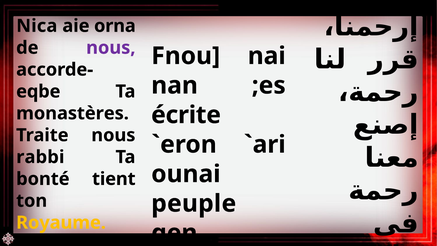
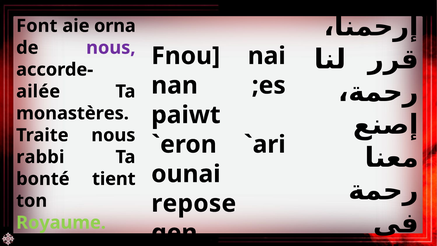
Nica: Nica -> Font (37, 26)
eqbe: eqbe -> ailée (38, 91)
écrite: écrite -> paiwt (186, 115)
peuple: peuple -> repose (194, 203)
Royaume colour: yellow -> light green (61, 222)
